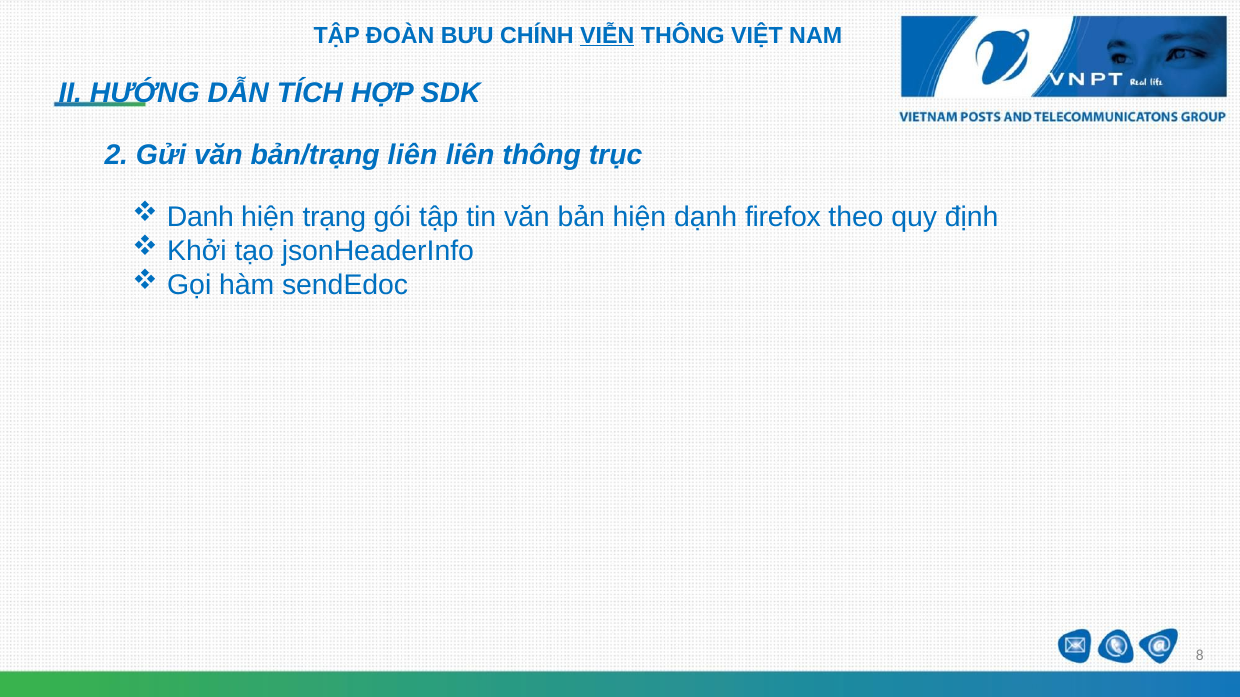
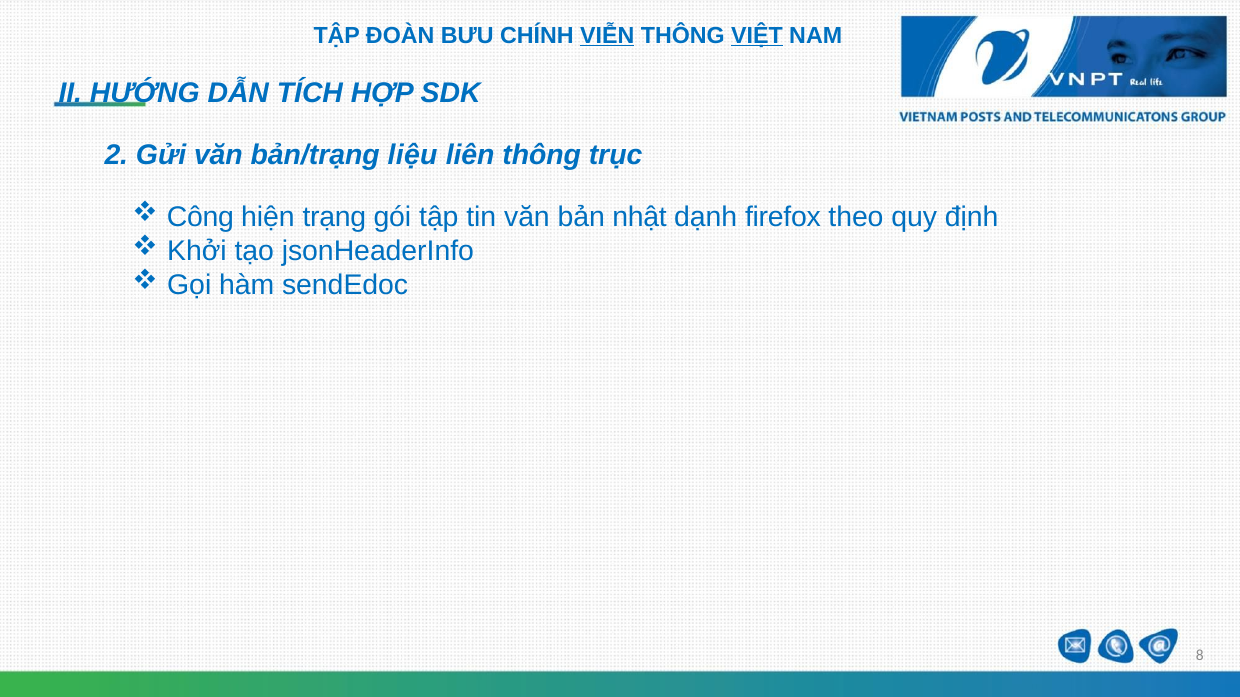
VIỆT underline: none -> present (757, 36)
bản/trạng liên: liên -> liệu (413, 155)
Danh: Danh -> Công (200, 217)
bản hiện: hiện -> nhật (640, 217)
